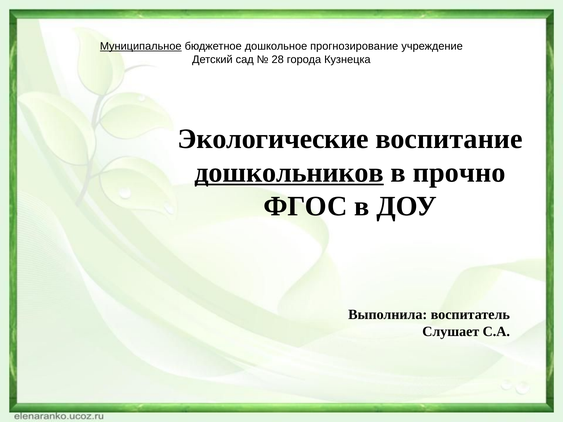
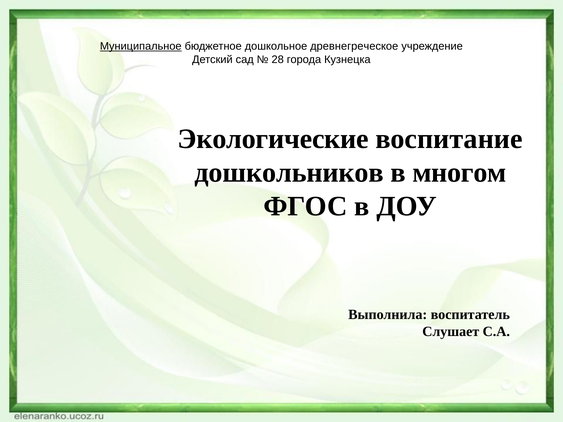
прогнозирование: прогнозирование -> древнегреческое (354, 46)
дошкольников underline: present -> none (289, 173)
прочно: прочно -> многом (459, 173)
